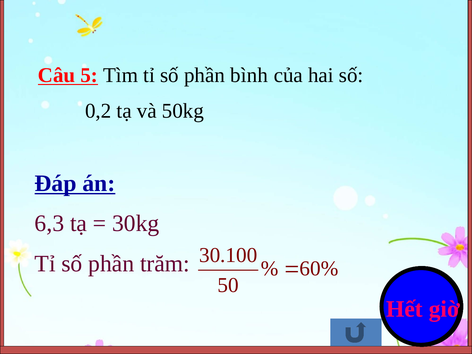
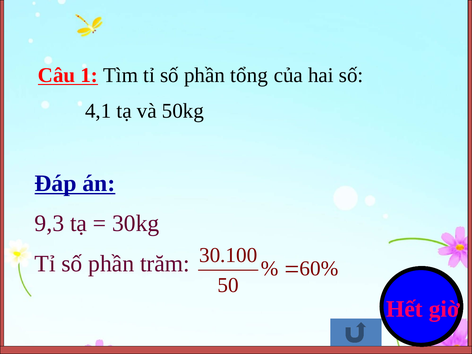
5: 5 -> 1 (89, 75)
bình: bình -> tổng (249, 75)
0,2: 0,2 -> 4,1 (98, 111)
6,3: 6,3 -> 9,3 (49, 223)
